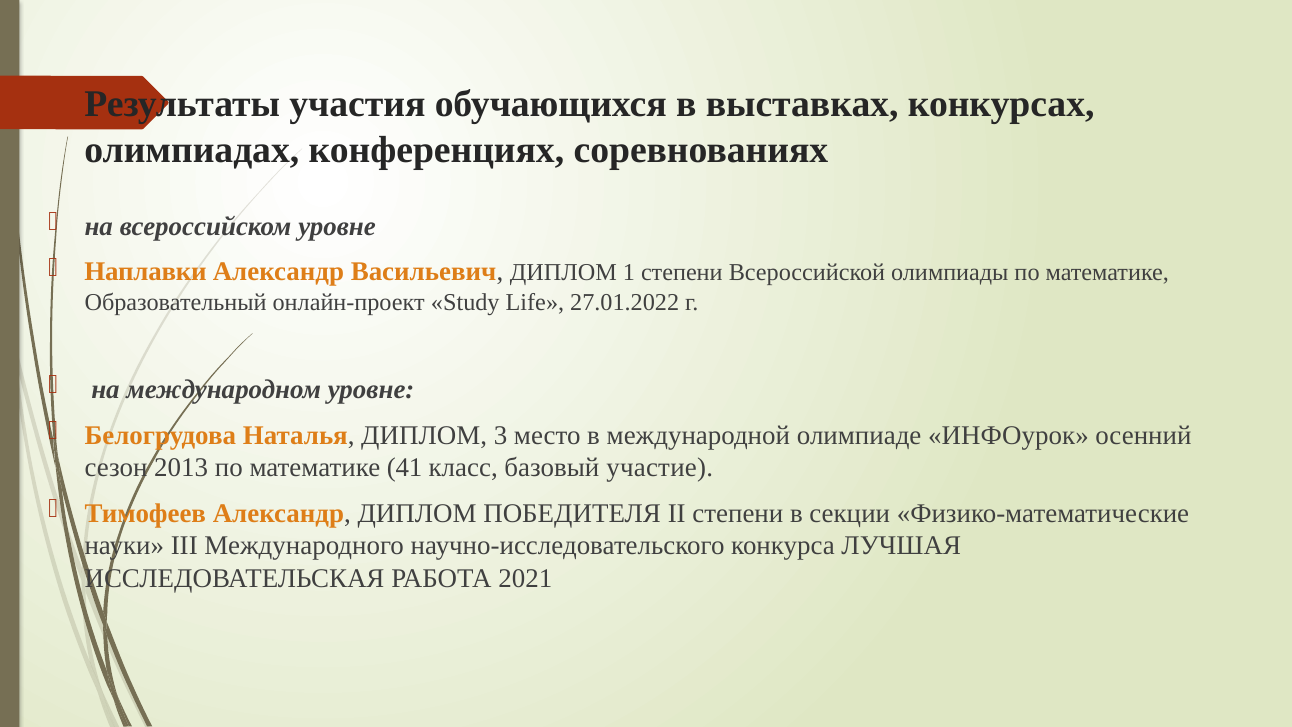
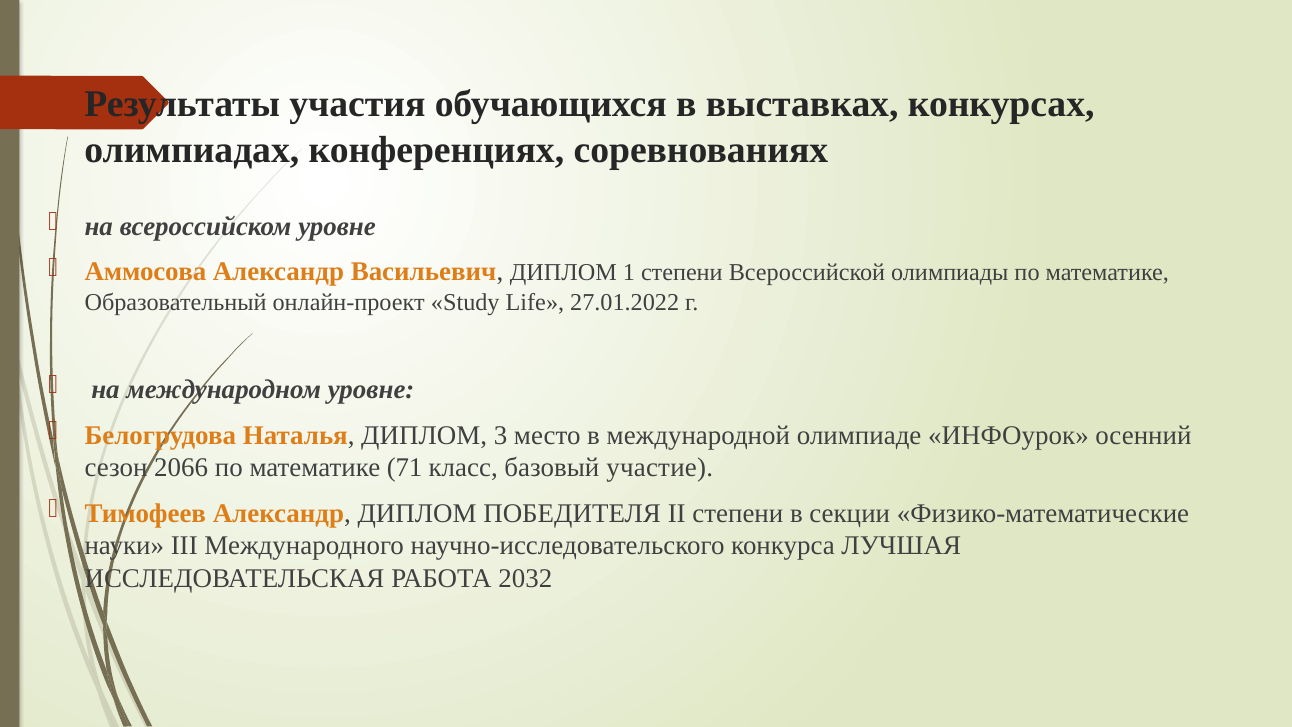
Наплавки: Наплавки -> Аммосова (145, 272)
2013: 2013 -> 2066 (181, 467)
41: 41 -> 71 (405, 467)
2021: 2021 -> 2032 (525, 578)
